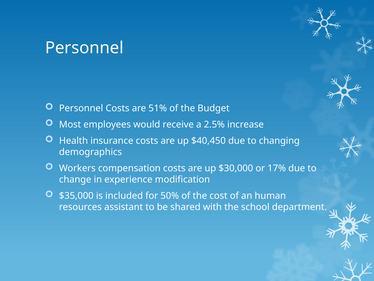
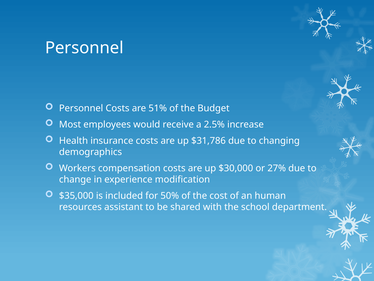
$40,450: $40,450 -> $31,786 (208, 141)
17%: 17% -> 27% (277, 168)
